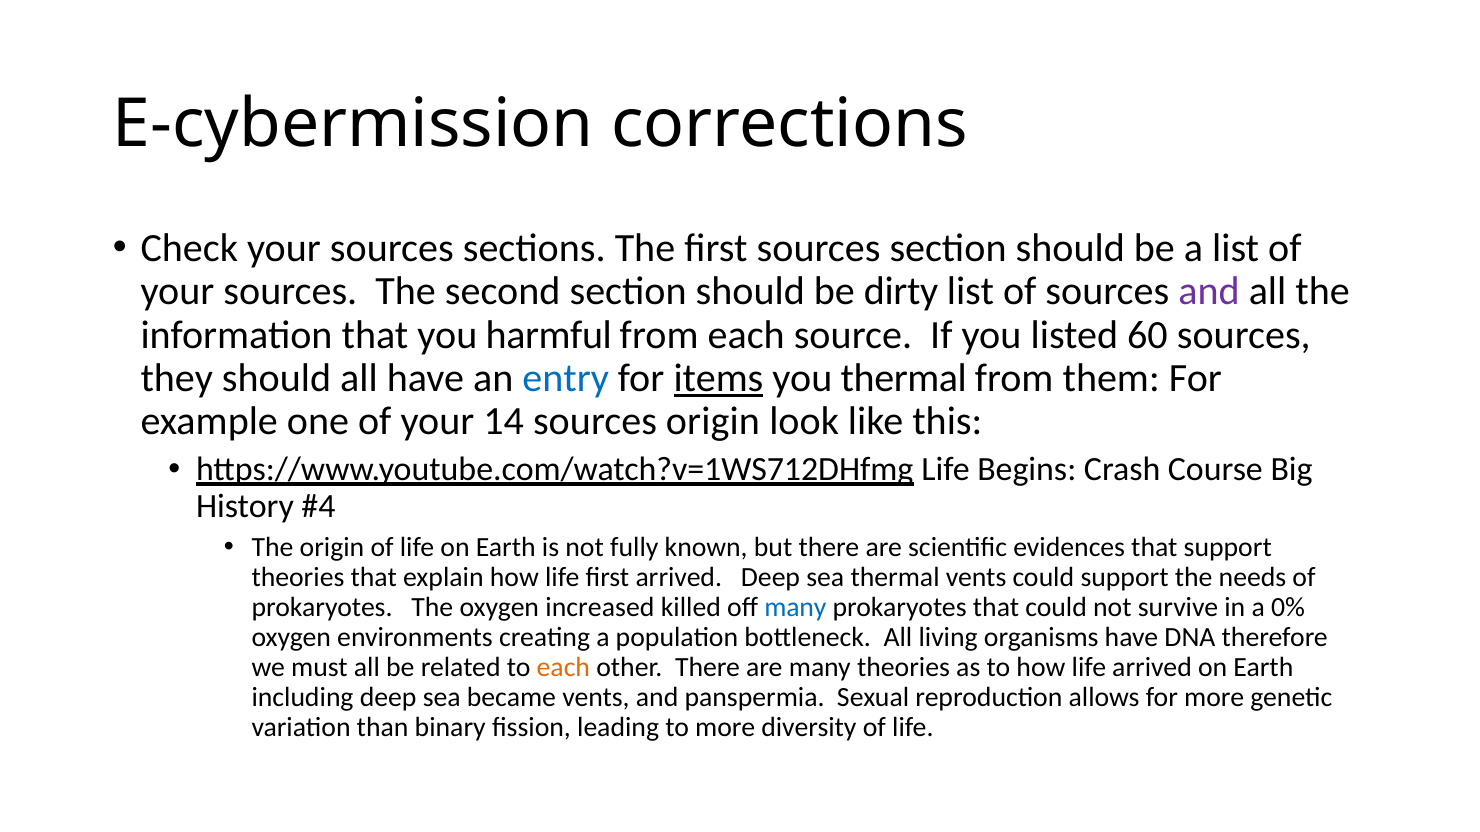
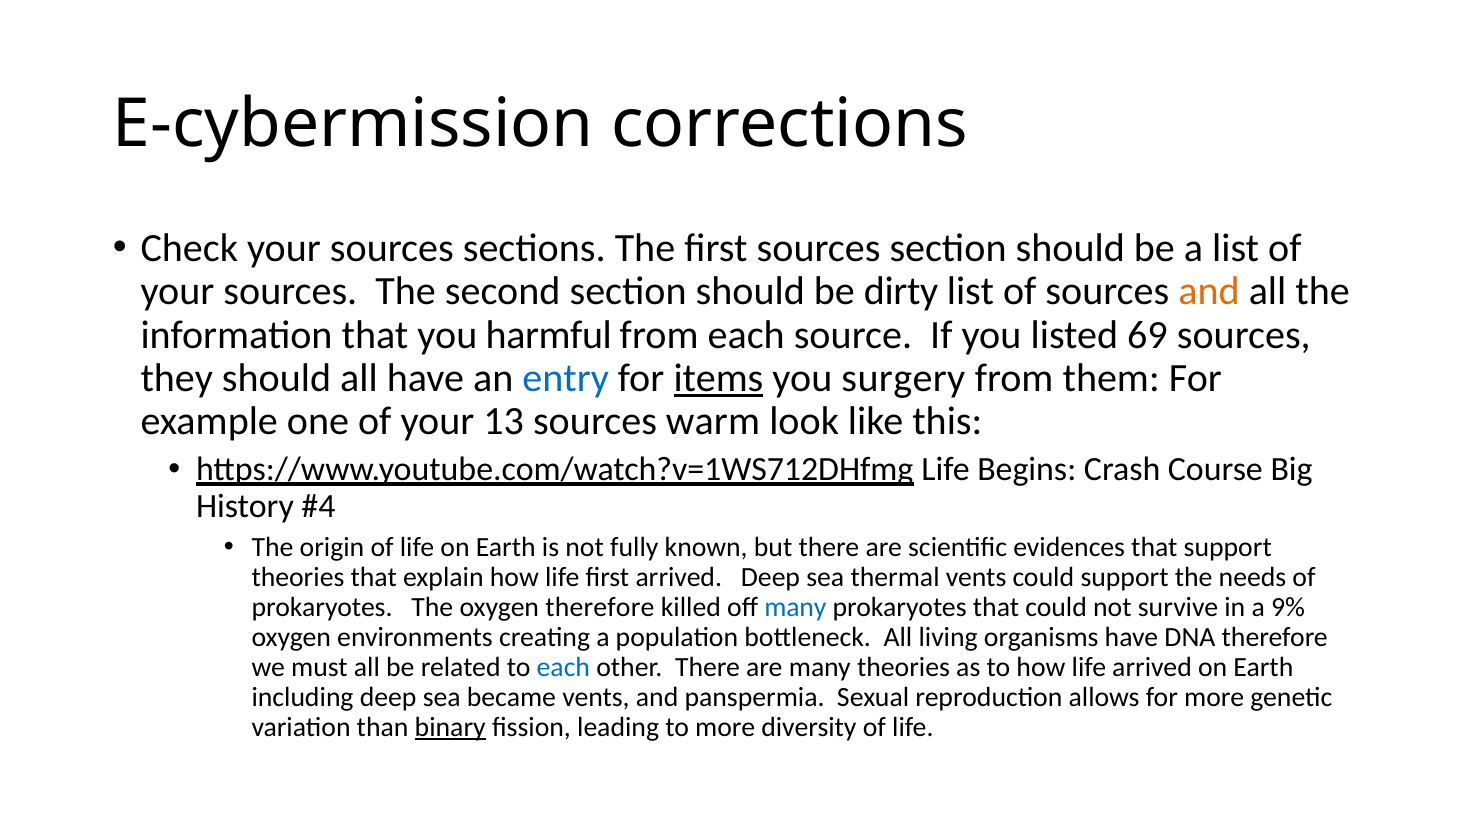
and colour: purple -> orange (1209, 292)
60: 60 -> 69 (1147, 335)
you thermal: thermal -> surgery (903, 378)
14: 14 -> 13 (504, 422)
sources origin: origin -> warm (713, 422)
oxygen increased: increased -> therefore (600, 607)
0%: 0% -> 9% (1288, 607)
each colour: orange -> blue (563, 667)
binary underline: none -> present (450, 727)
